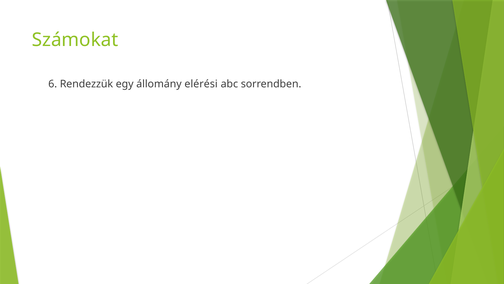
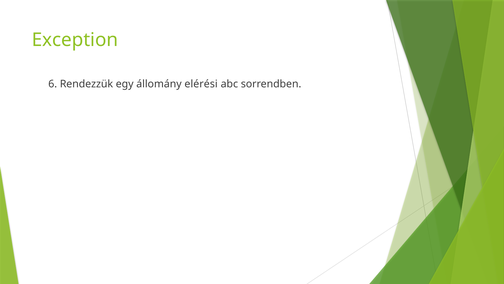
Számokat: Számokat -> Exception (75, 40)
